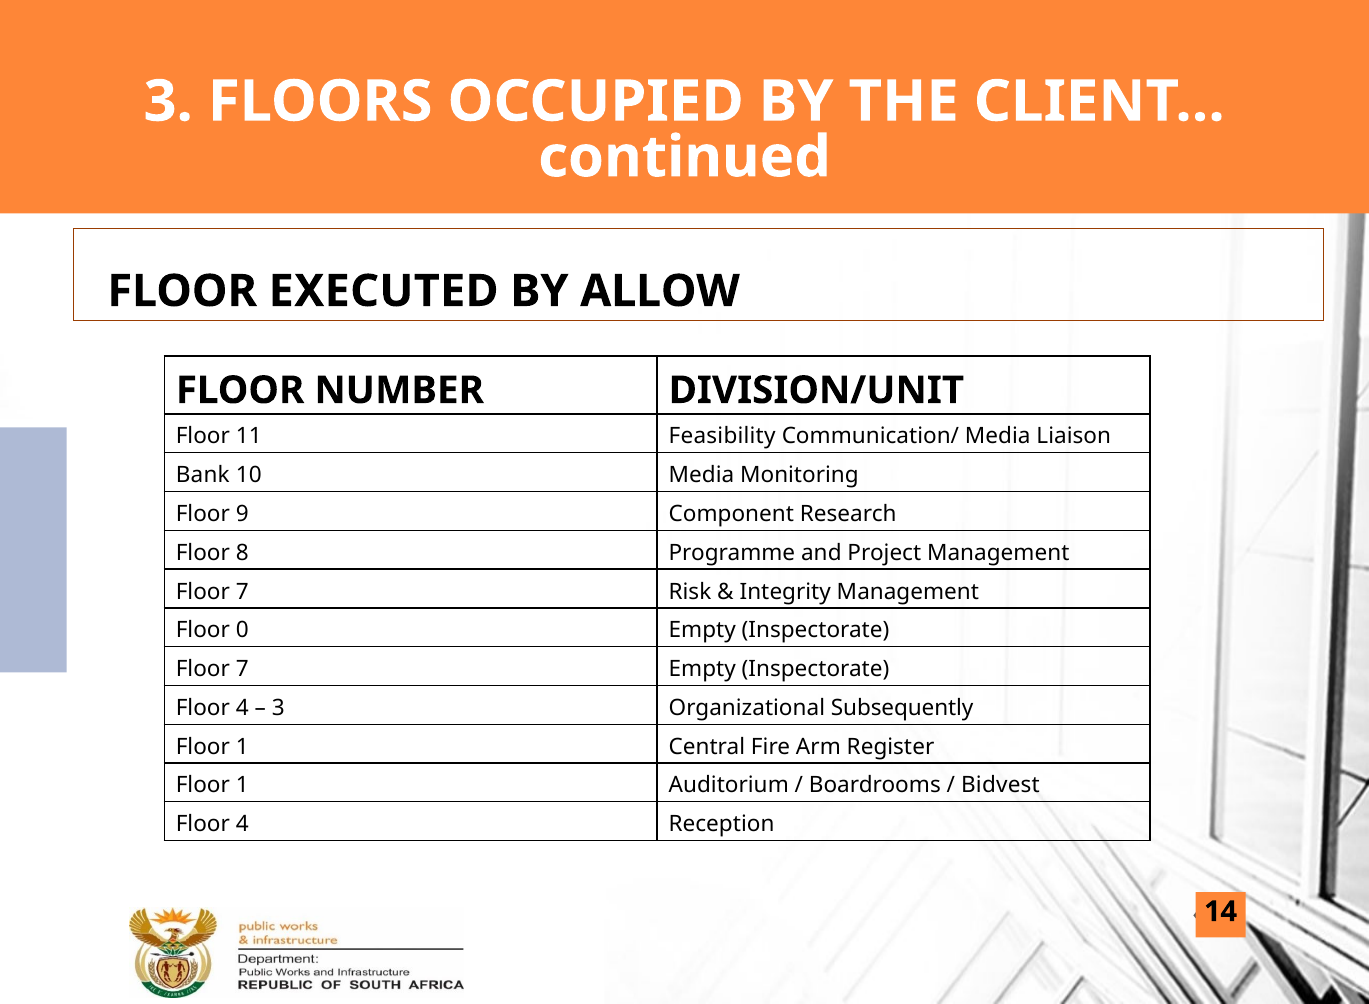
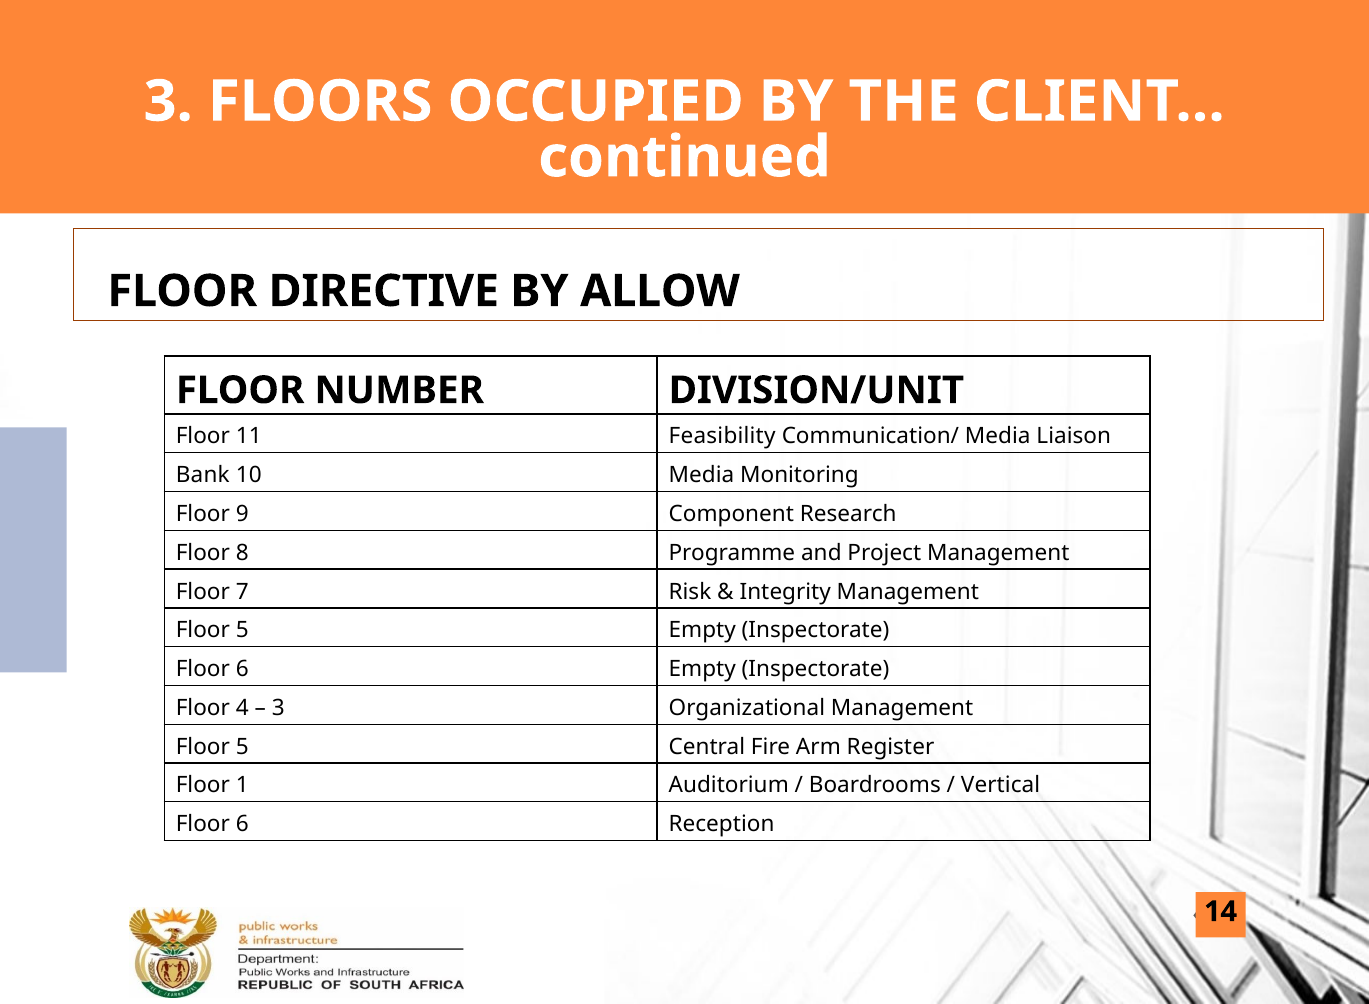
EXECUTED: EXECUTED -> DIRECTIVE (384, 291)
0: 0 -> 5 (242, 630)
7: 7 -> 6 (242, 669)
Organizational Subsequently: Subsequently -> Management (902, 708)
1: 1 -> 5 (242, 747)
Bidvest: Bidvest -> Vertical (1001, 786)
4: 4 -> 6 (242, 824)
